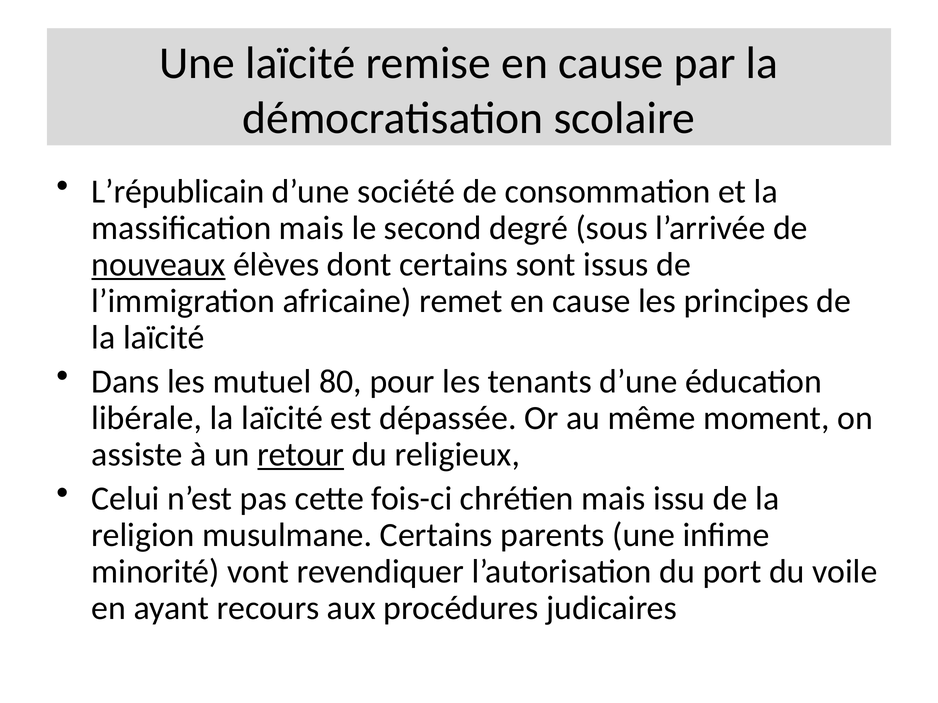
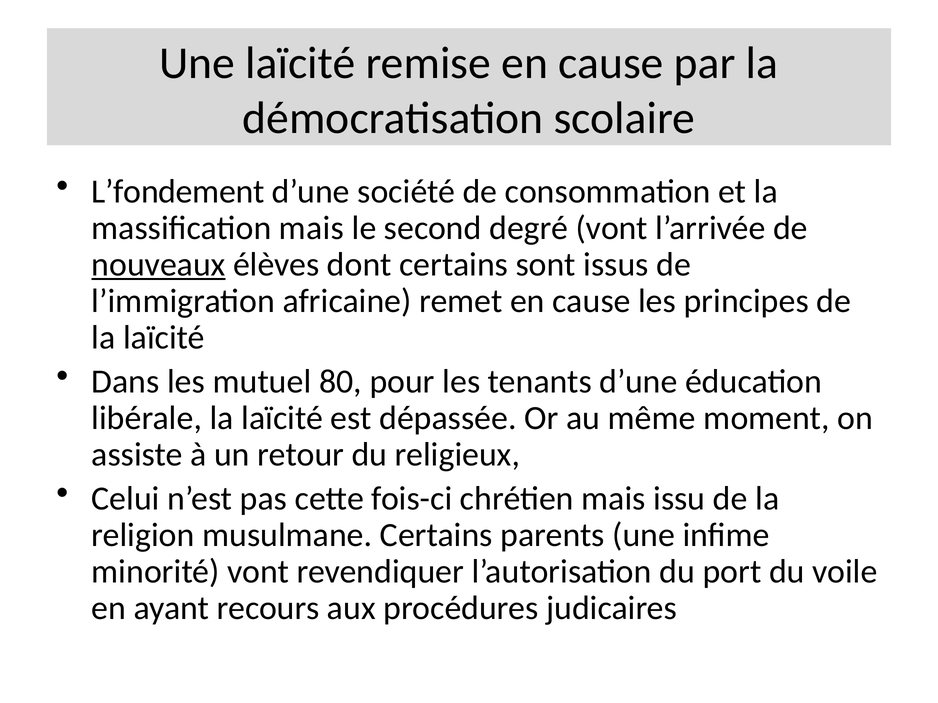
L’républicain: L’républicain -> L’fondement (178, 192)
degré sous: sous -> vont (612, 228)
retour underline: present -> none (301, 455)
